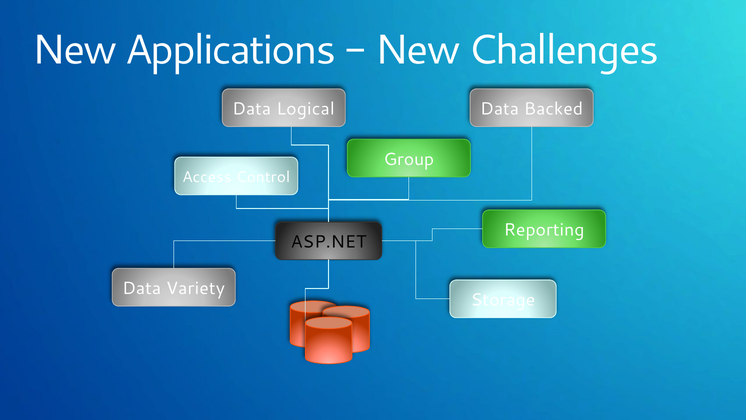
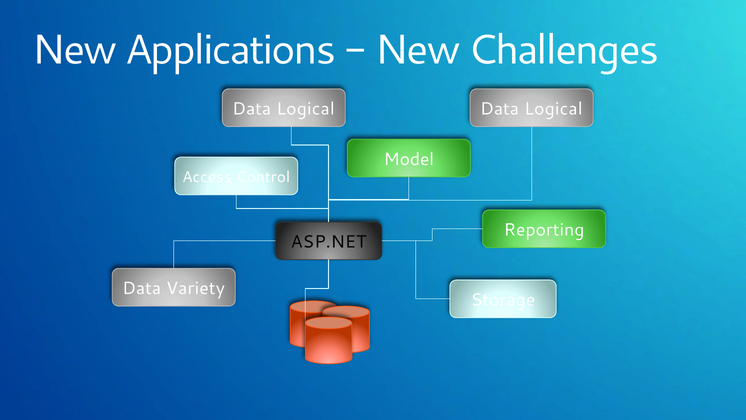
Backed: Backed -> Logical (553, 109)
Group: Group -> Model (409, 159)
